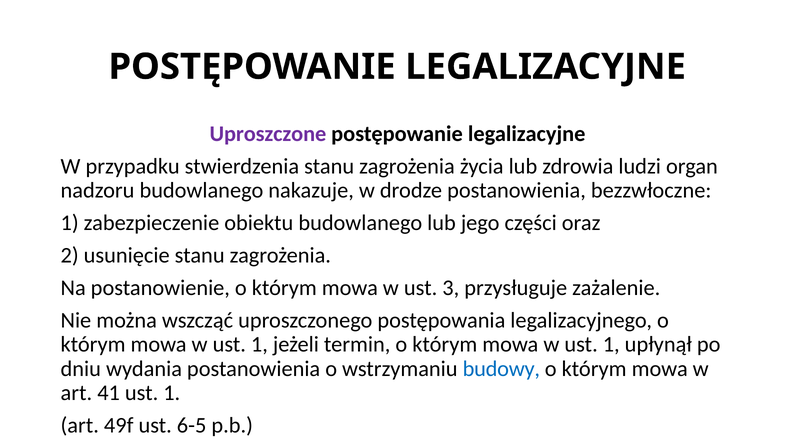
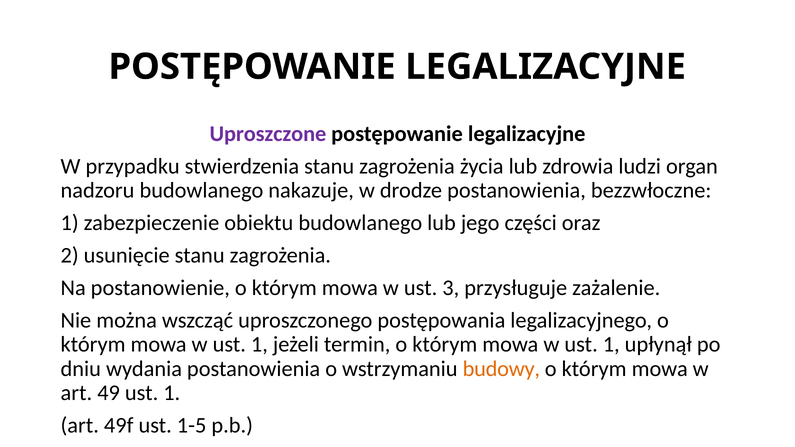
budowy colour: blue -> orange (501, 369)
41: 41 -> 49 (109, 393)
6-5: 6-5 -> 1-5 (192, 425)
